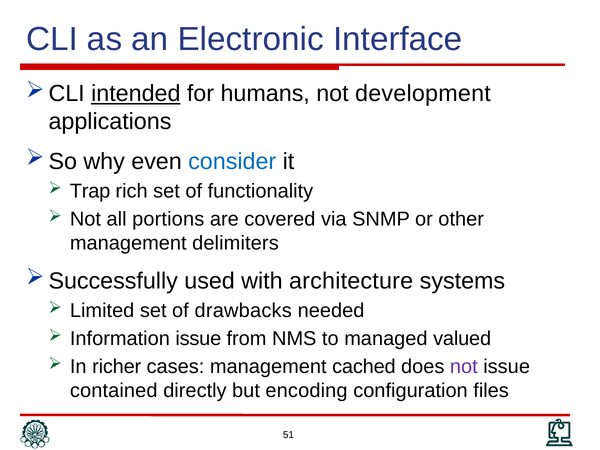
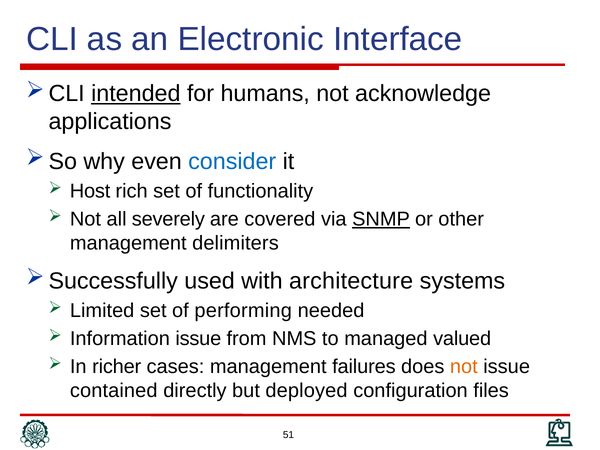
development: development -> acknowledge (423, 94)
Trap: Trap -> Host (90, 191)
portions: portions -> severely (168, 219)
SNMP underline: none -> present (381, 219)
drawbacks: drawbacks -> performing (243, 311)
cached: cached -> failures (364, 367)
not colour: purple -> orange (464, 367)
encoding: encoding -> deployed (307, 391)
